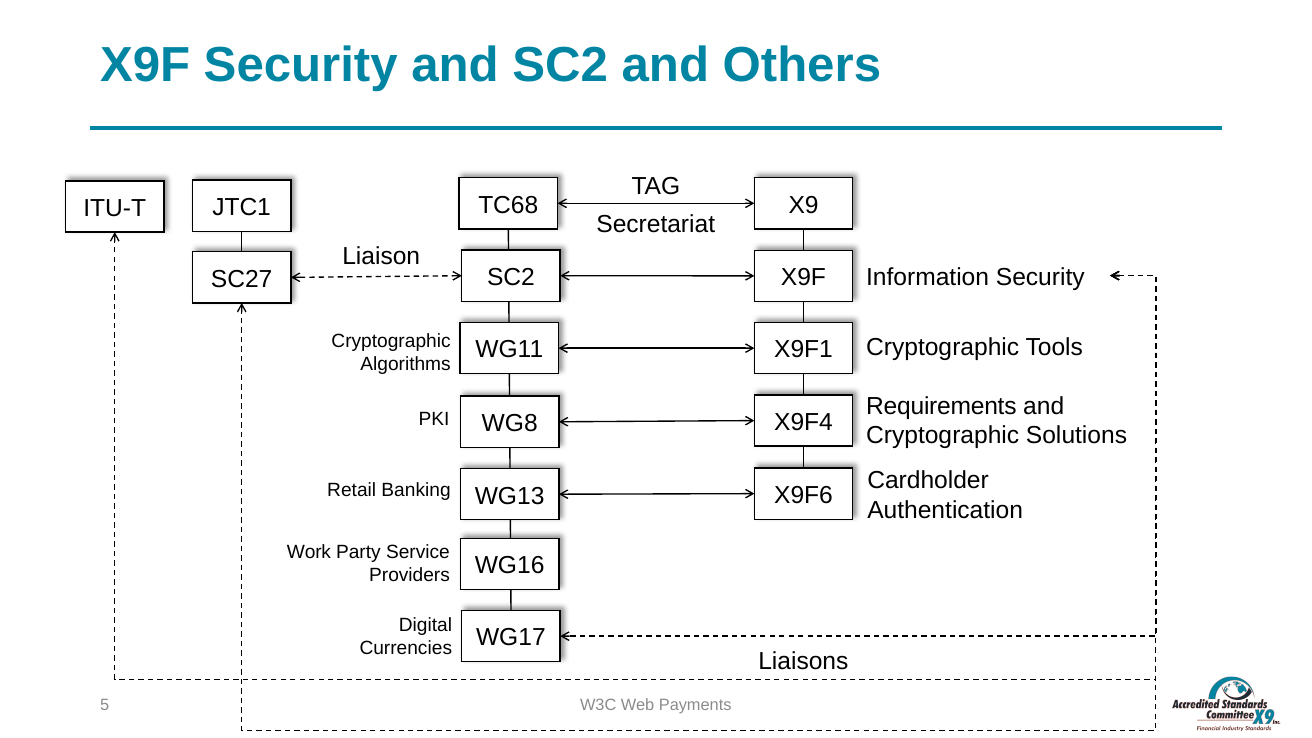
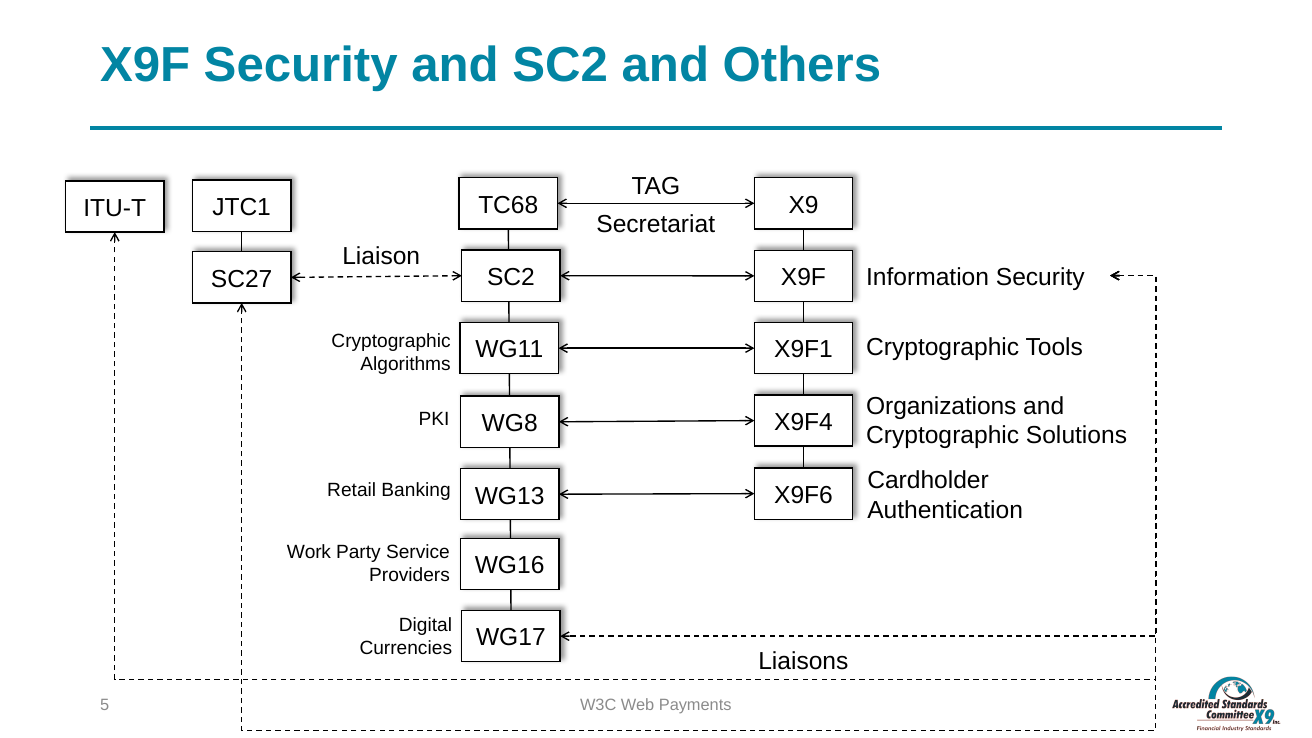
Requirements: Requirements -> Organizations (941, 406)
